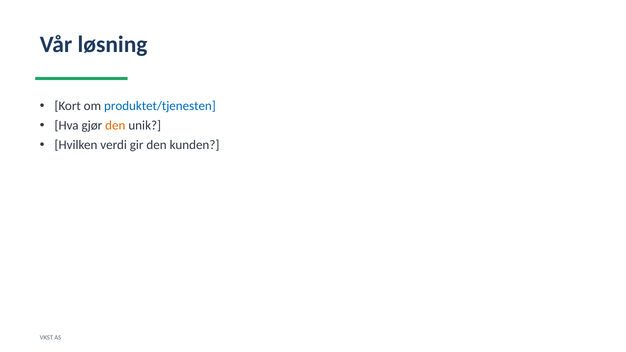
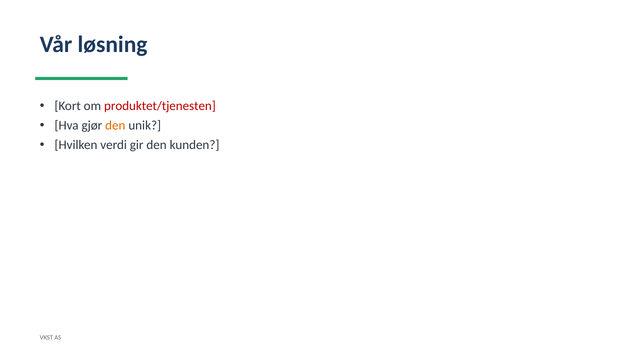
produktet/tjenesten colour: blue -> red (160, 106)
